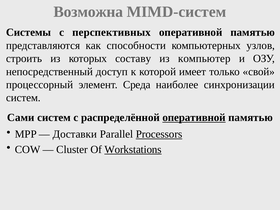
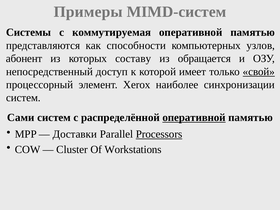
Возможна: Возможна -> Примеры (88, 12)
перспективных: перспективных -> коммутируемая (112, 32)
строить: строить -> абонент (24, 59)
компьютер: компьютер -> обращается (204, 59)
свой underline: none -> present (259, 72)
Среда: Среда -> Xerox (137, 85)
Workstations underline: present -> none (133, 149)
